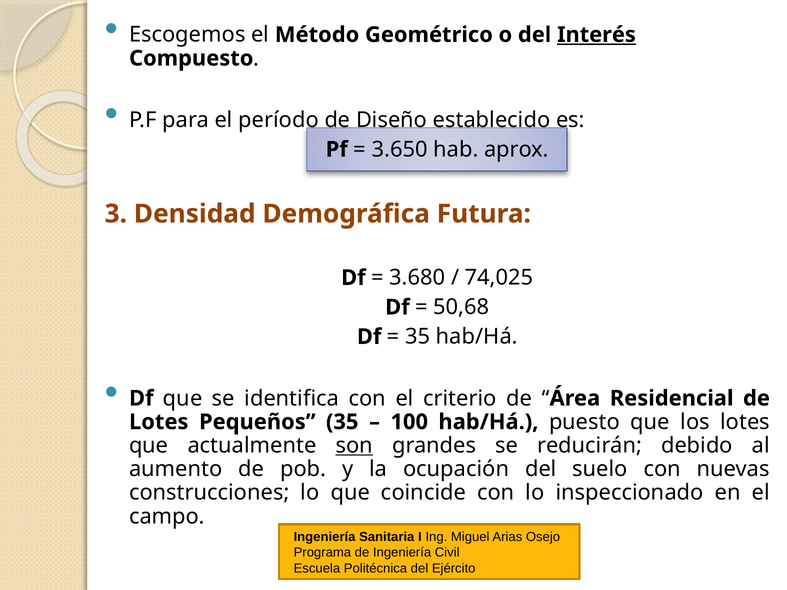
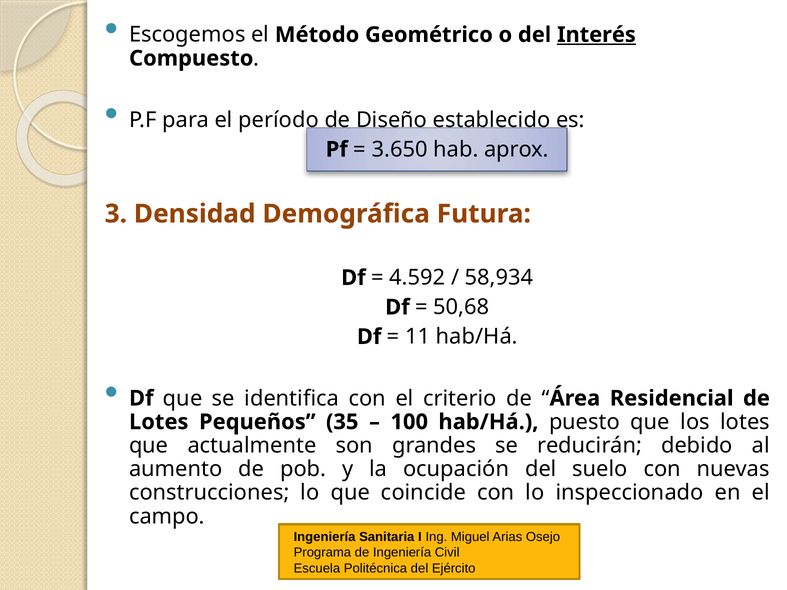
3.680: 3.680 -> 4.592 (417, 278)
74,025: 74,025 -> 58,934 (499, 278)
35: 35 -> 11 (418, 337)
son underline: present -> none (354, 446)
